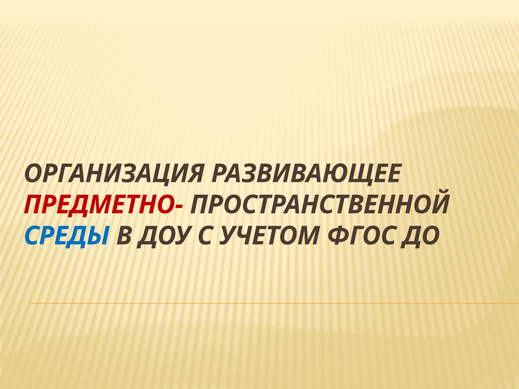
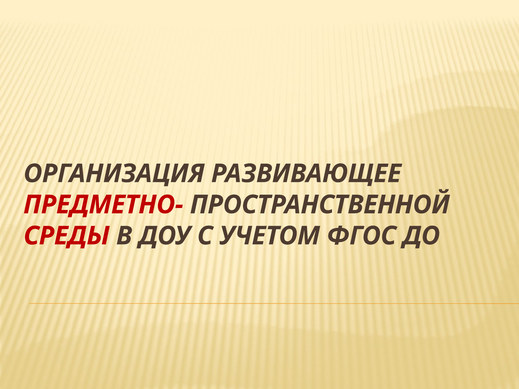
СРЕДЫ colour: blue -> red (66, 236)
